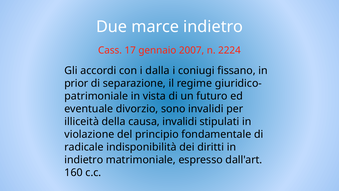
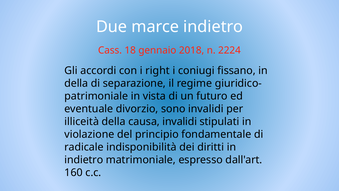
17: 17 -> 18 (130, 50)
2007: 2007 -> 2018 (192, 50)
dalla: dalla -> right (158, 71)
prior: prior -> della (76, 83)
